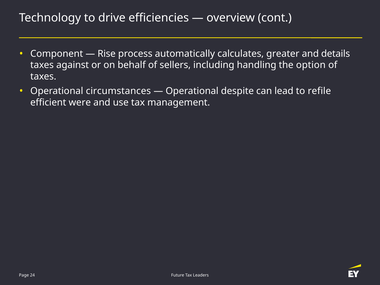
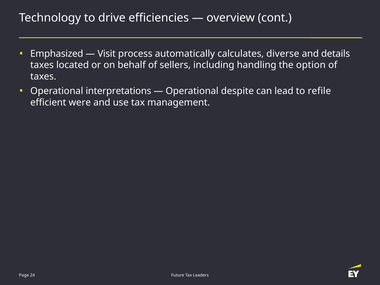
Component: Component -> Emphasized (57, 54)
Rise: Rise -> Visit (107, 54)
greater: greater -> diverse (283, 54)
against: against -> located (73, 65)
circumstances: circumstances -> interpretations (118, 91)
